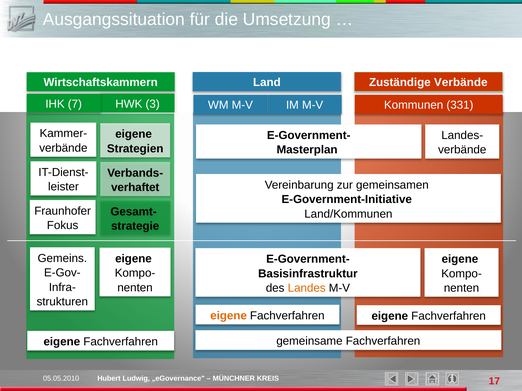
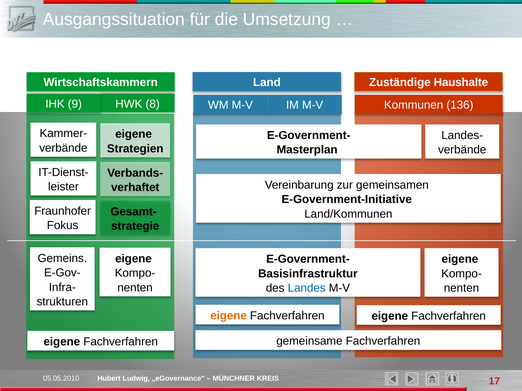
Zuständige Verbände: Verbände -> Haushalte (461, 83)
3: 3 -> 8 (153, 104)
7: 7 -> 9 (75, 104)
331: 331 -> 136 (460, 105)
Landes colour: orange -> blue (307, 288)
